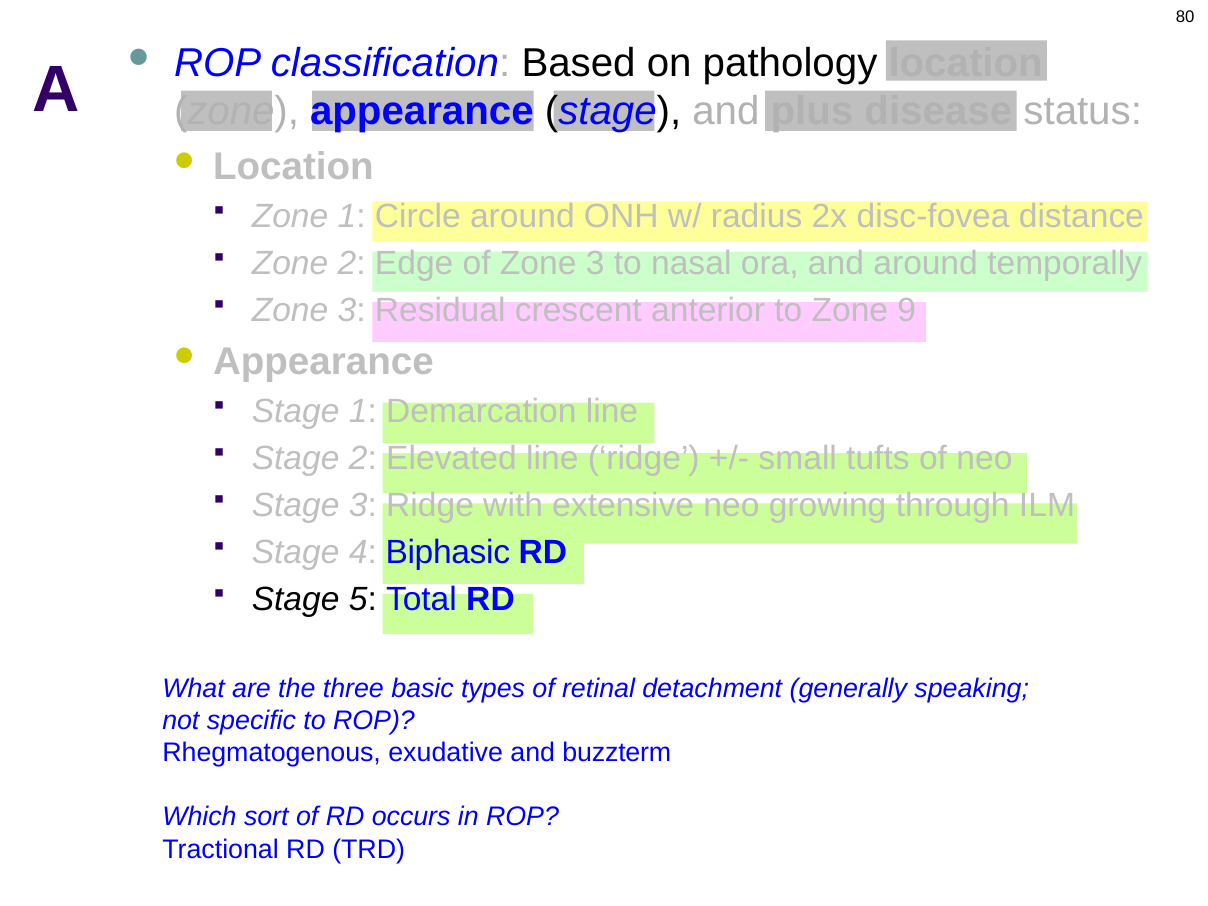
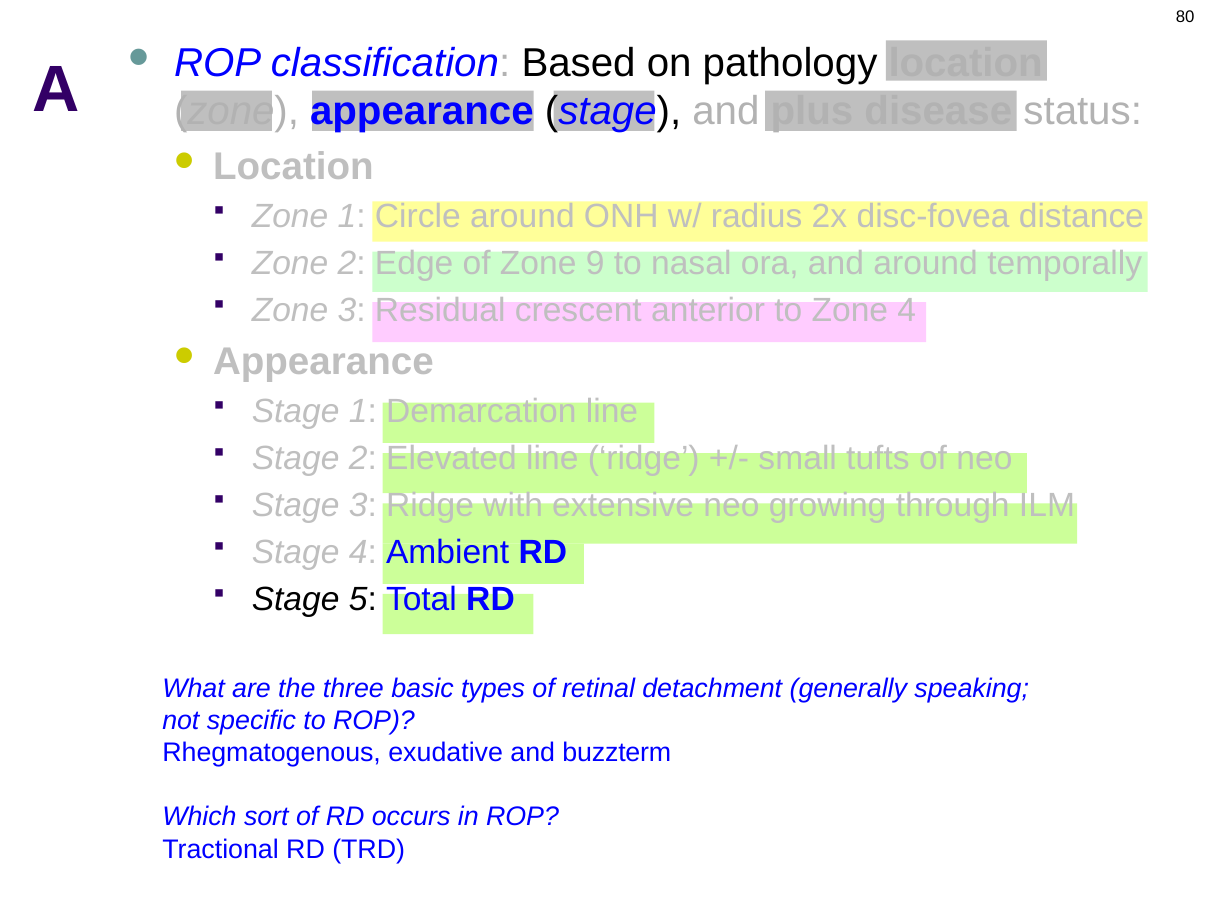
of Zone 3: 3 -> 9 (595, 263)
Zone 9: 9 -> 4 (907, 310)
Biphasic: Biphasic -> Ambient (448, 552)
